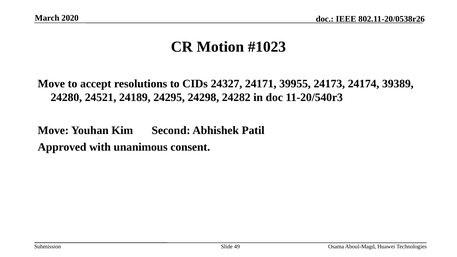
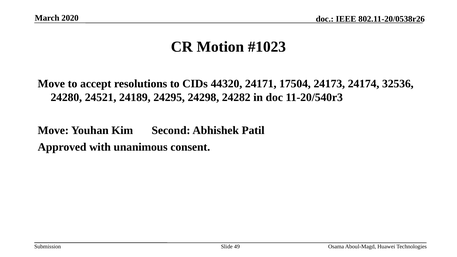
24327: 24327 -> 44320 (226, 84)
39955: 39955 -> 17504 (295, 84)
39389: 39389 -> 32536 (398, 84)
